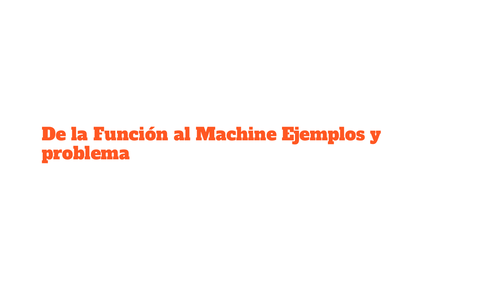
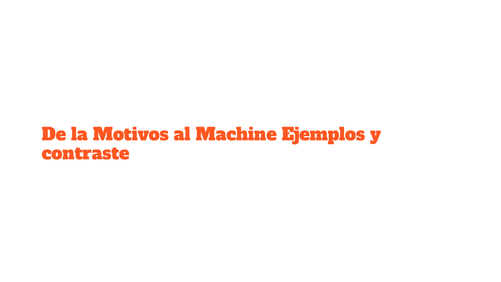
Función: Función -> Motivos (131, 135)
problema: problema -> contraste (86, 153)
